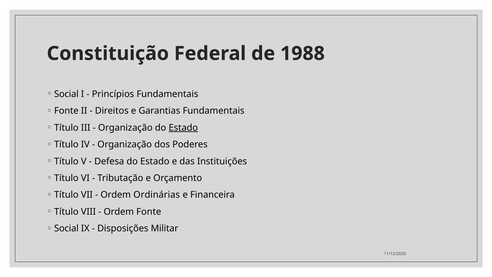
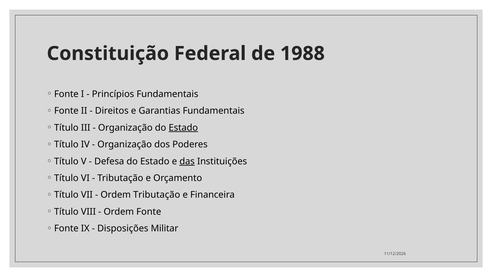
Social: Social -> Fonte (66, 94)
das underline: none -> present (187, 161)
Ordem Ordinárias: Ordinárias -> Tributação (157, 195)
Social: Social -> Fonte (66, 228)
